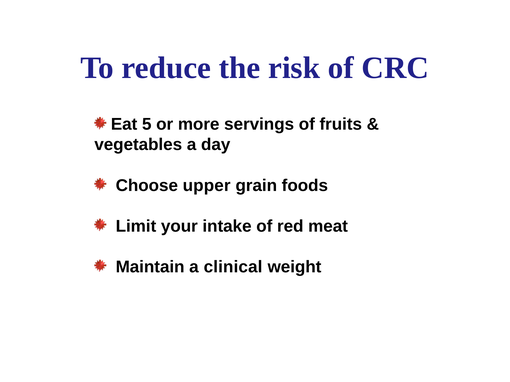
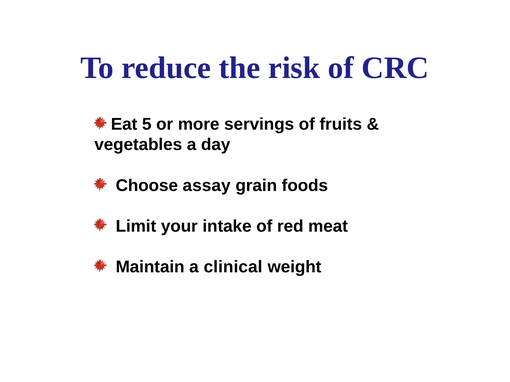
upper: upper -> assay (207, 186)
